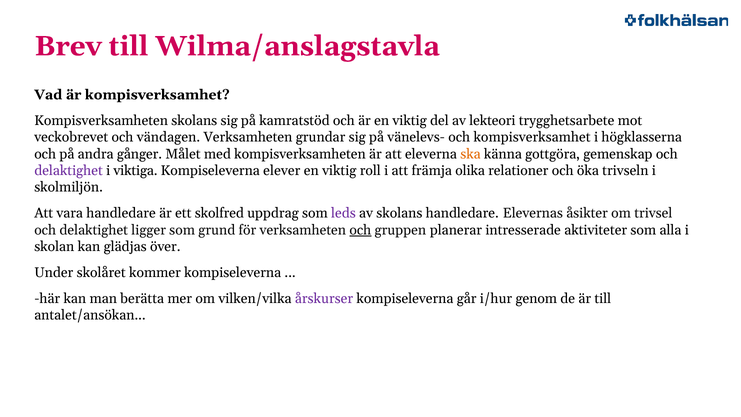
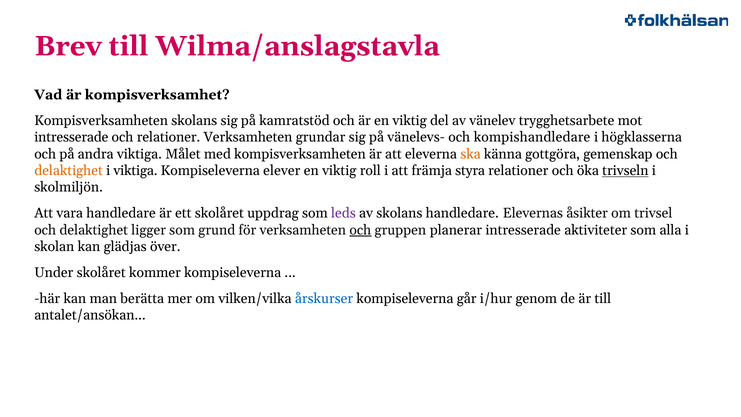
lekteori: lekteori -> vänelev (492, 121)
veckobrevet: veckobrevet -> intresserade (71, 137)
och vändagen: vändagen -> relationer (169, 137)
och kompisverksamhet: kompisverksamhet -> kompishandledare (532, 137)
andra gånger: gånger -> viktiga (139, 154)
delaktighet colour: purple -> orange (69, 171)
olika: olika -> styra (470, 171)
trivseln underline: none -> present (625, 171)
ett skolfred: skolfred -> skolåret (219, 213)
årskurser colour: purple -> blue (324, 298)
